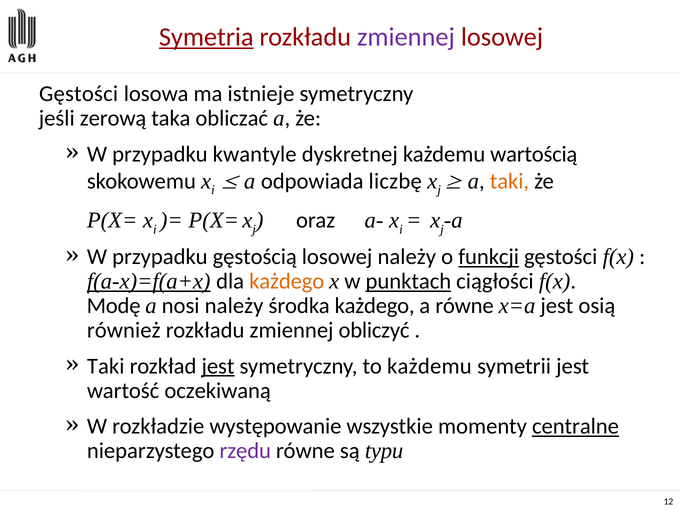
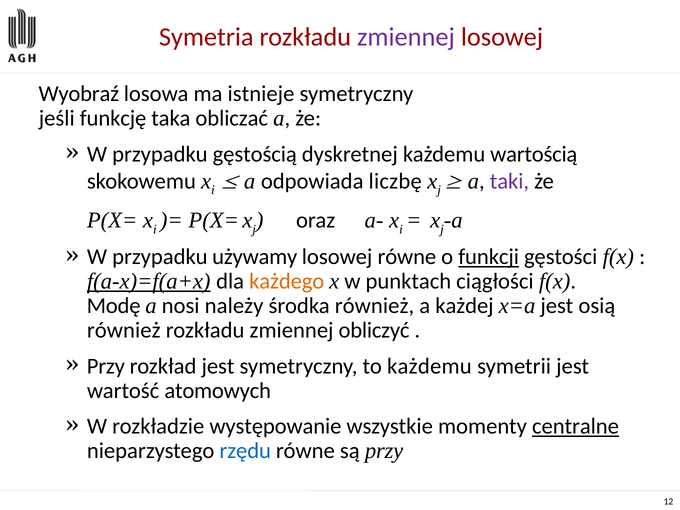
Symetria underline: present -> none (206, 37)
Gęstości: Gęstości -> Wyobraź (79, 94)
zerową: zerową -> funkcję (113, 118)
kwantyle: kwantyle -> gęstością (255, 154)
taki colour: orange -> purple (509, 181)
gęstością: gęstością -> używamy (255, 257)
losowej należy: należy -> równe (407, 257)
punktach underline: present -> none (408, 281)
środka każdego: każdego -> również (374, 306)
a równe: równe -> każdej (464, 306)
Taki: Taki -> Przy (106, 366)
jest underline: present -> none (218, 366)
oczekiwaną: oczekiwaną -> atomowych (218, 391)
rzędu colour: purple -> blue (245, 451)
są typu: typu -> przy (384, 451)
